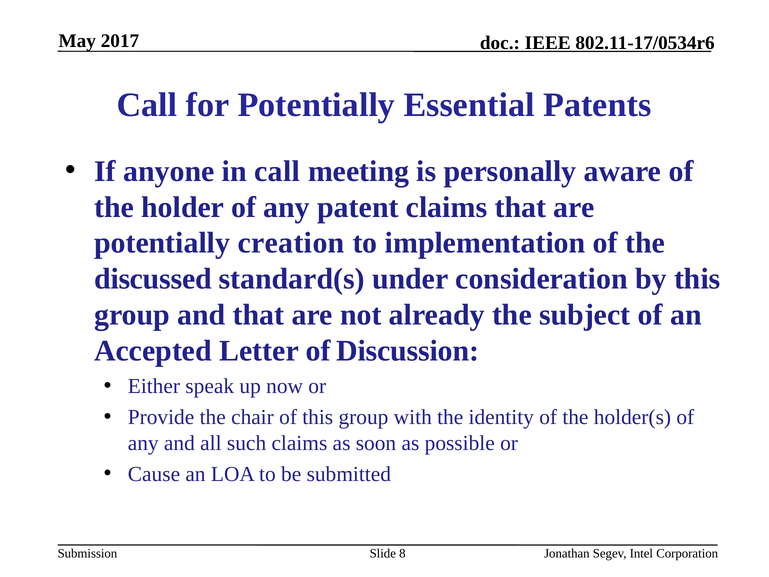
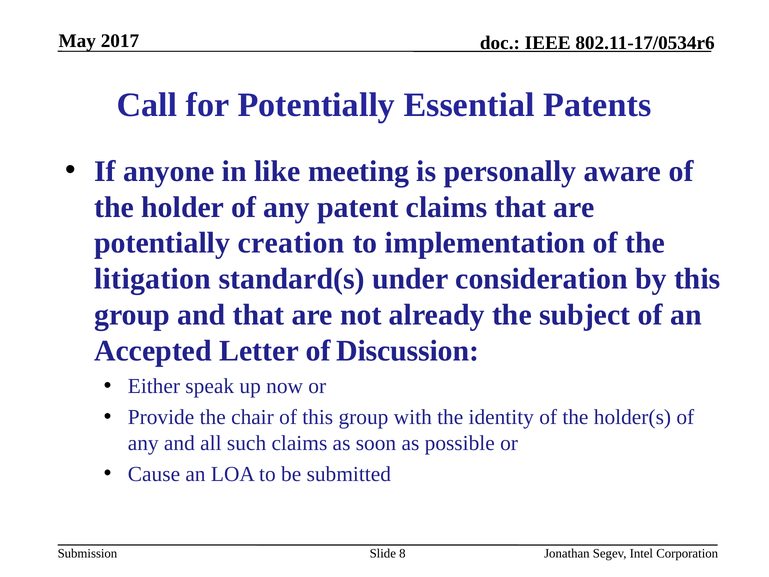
in call: call -> like (277, 171)
discussed: discussed -> litigation (153, 279)
